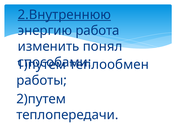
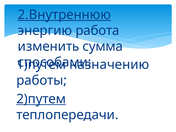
понял: понял -> сумма (103, 46)
теплообмен: теплообмен -> назначению (109, 65)
2)путем underline: none -> present (41, 99)
